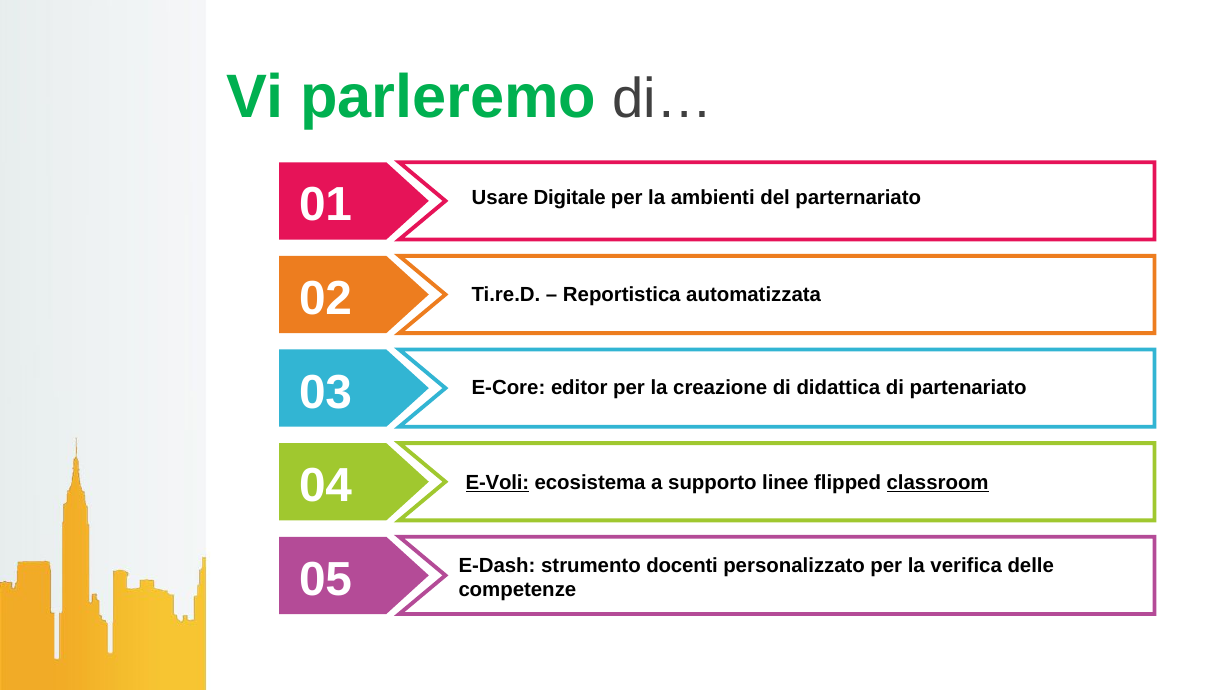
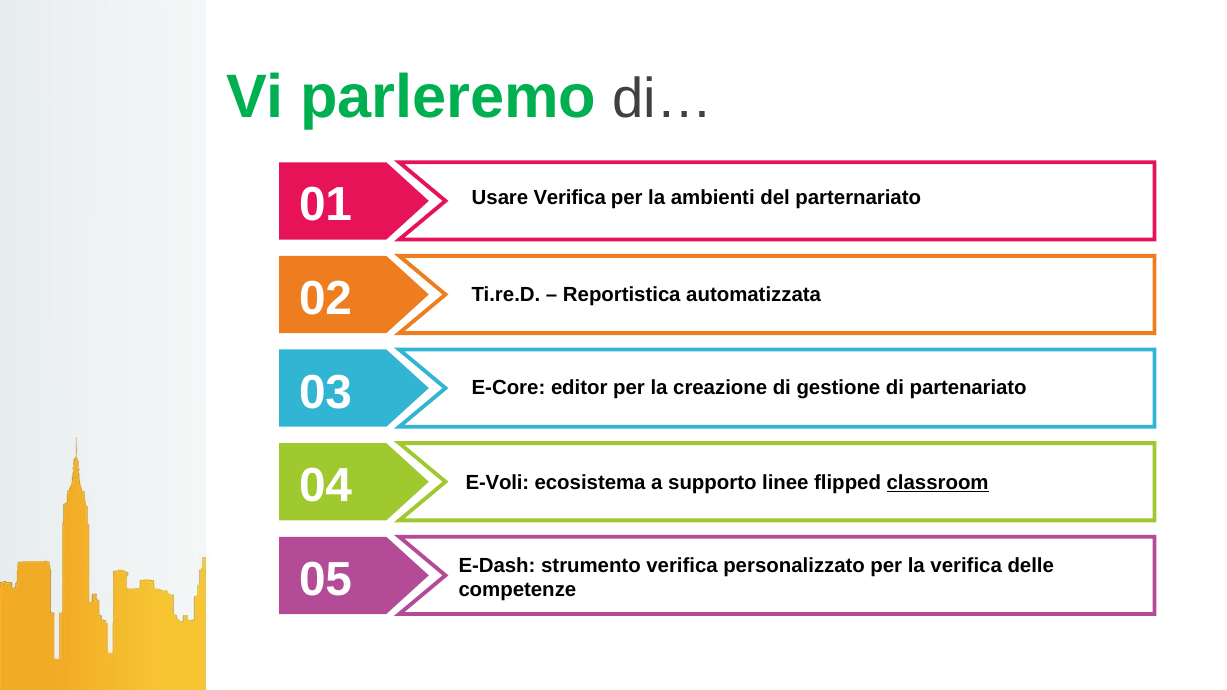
Usare Digitale: Digitale -> Verifica (570, 198)
didattica: didattica -> gestione (838, 388)
E-Voli underline: present -> none (497, 483)
strumento docenti: docenti -> verifica (682, 566)
